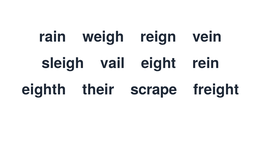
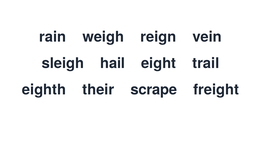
vail: vail -> hail (113, 63)
rein: rein -> trail (206, 63)
